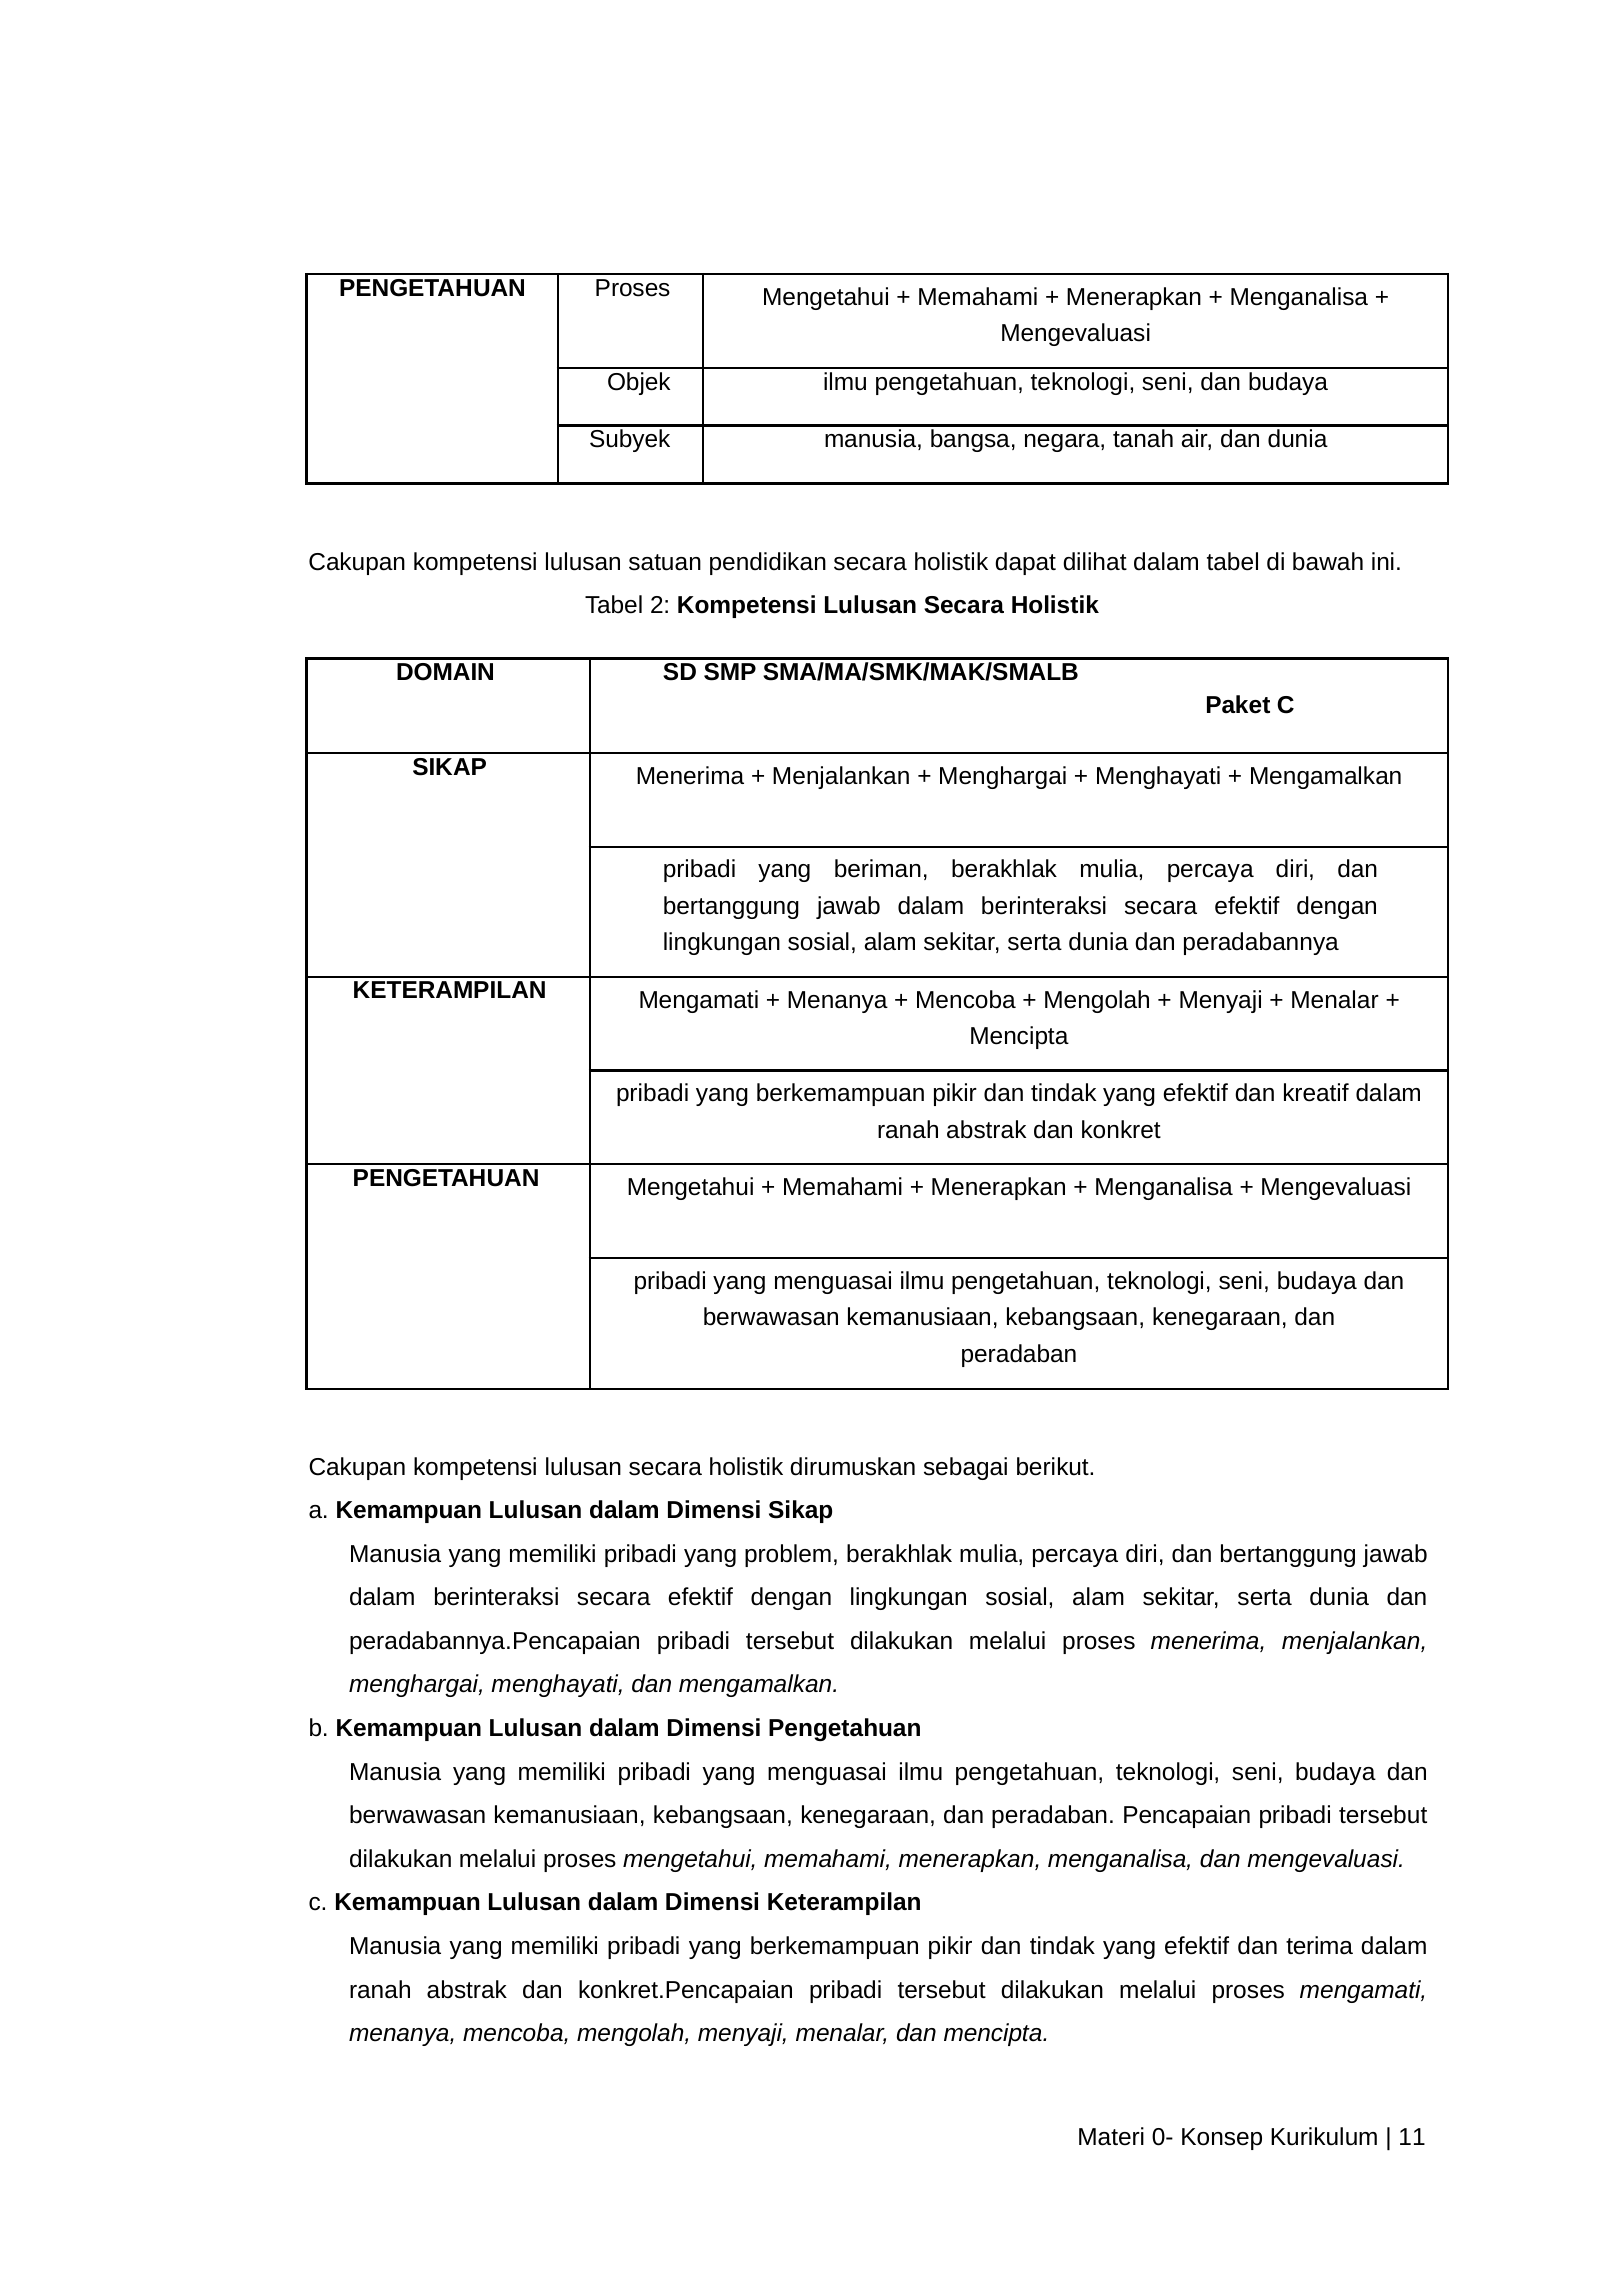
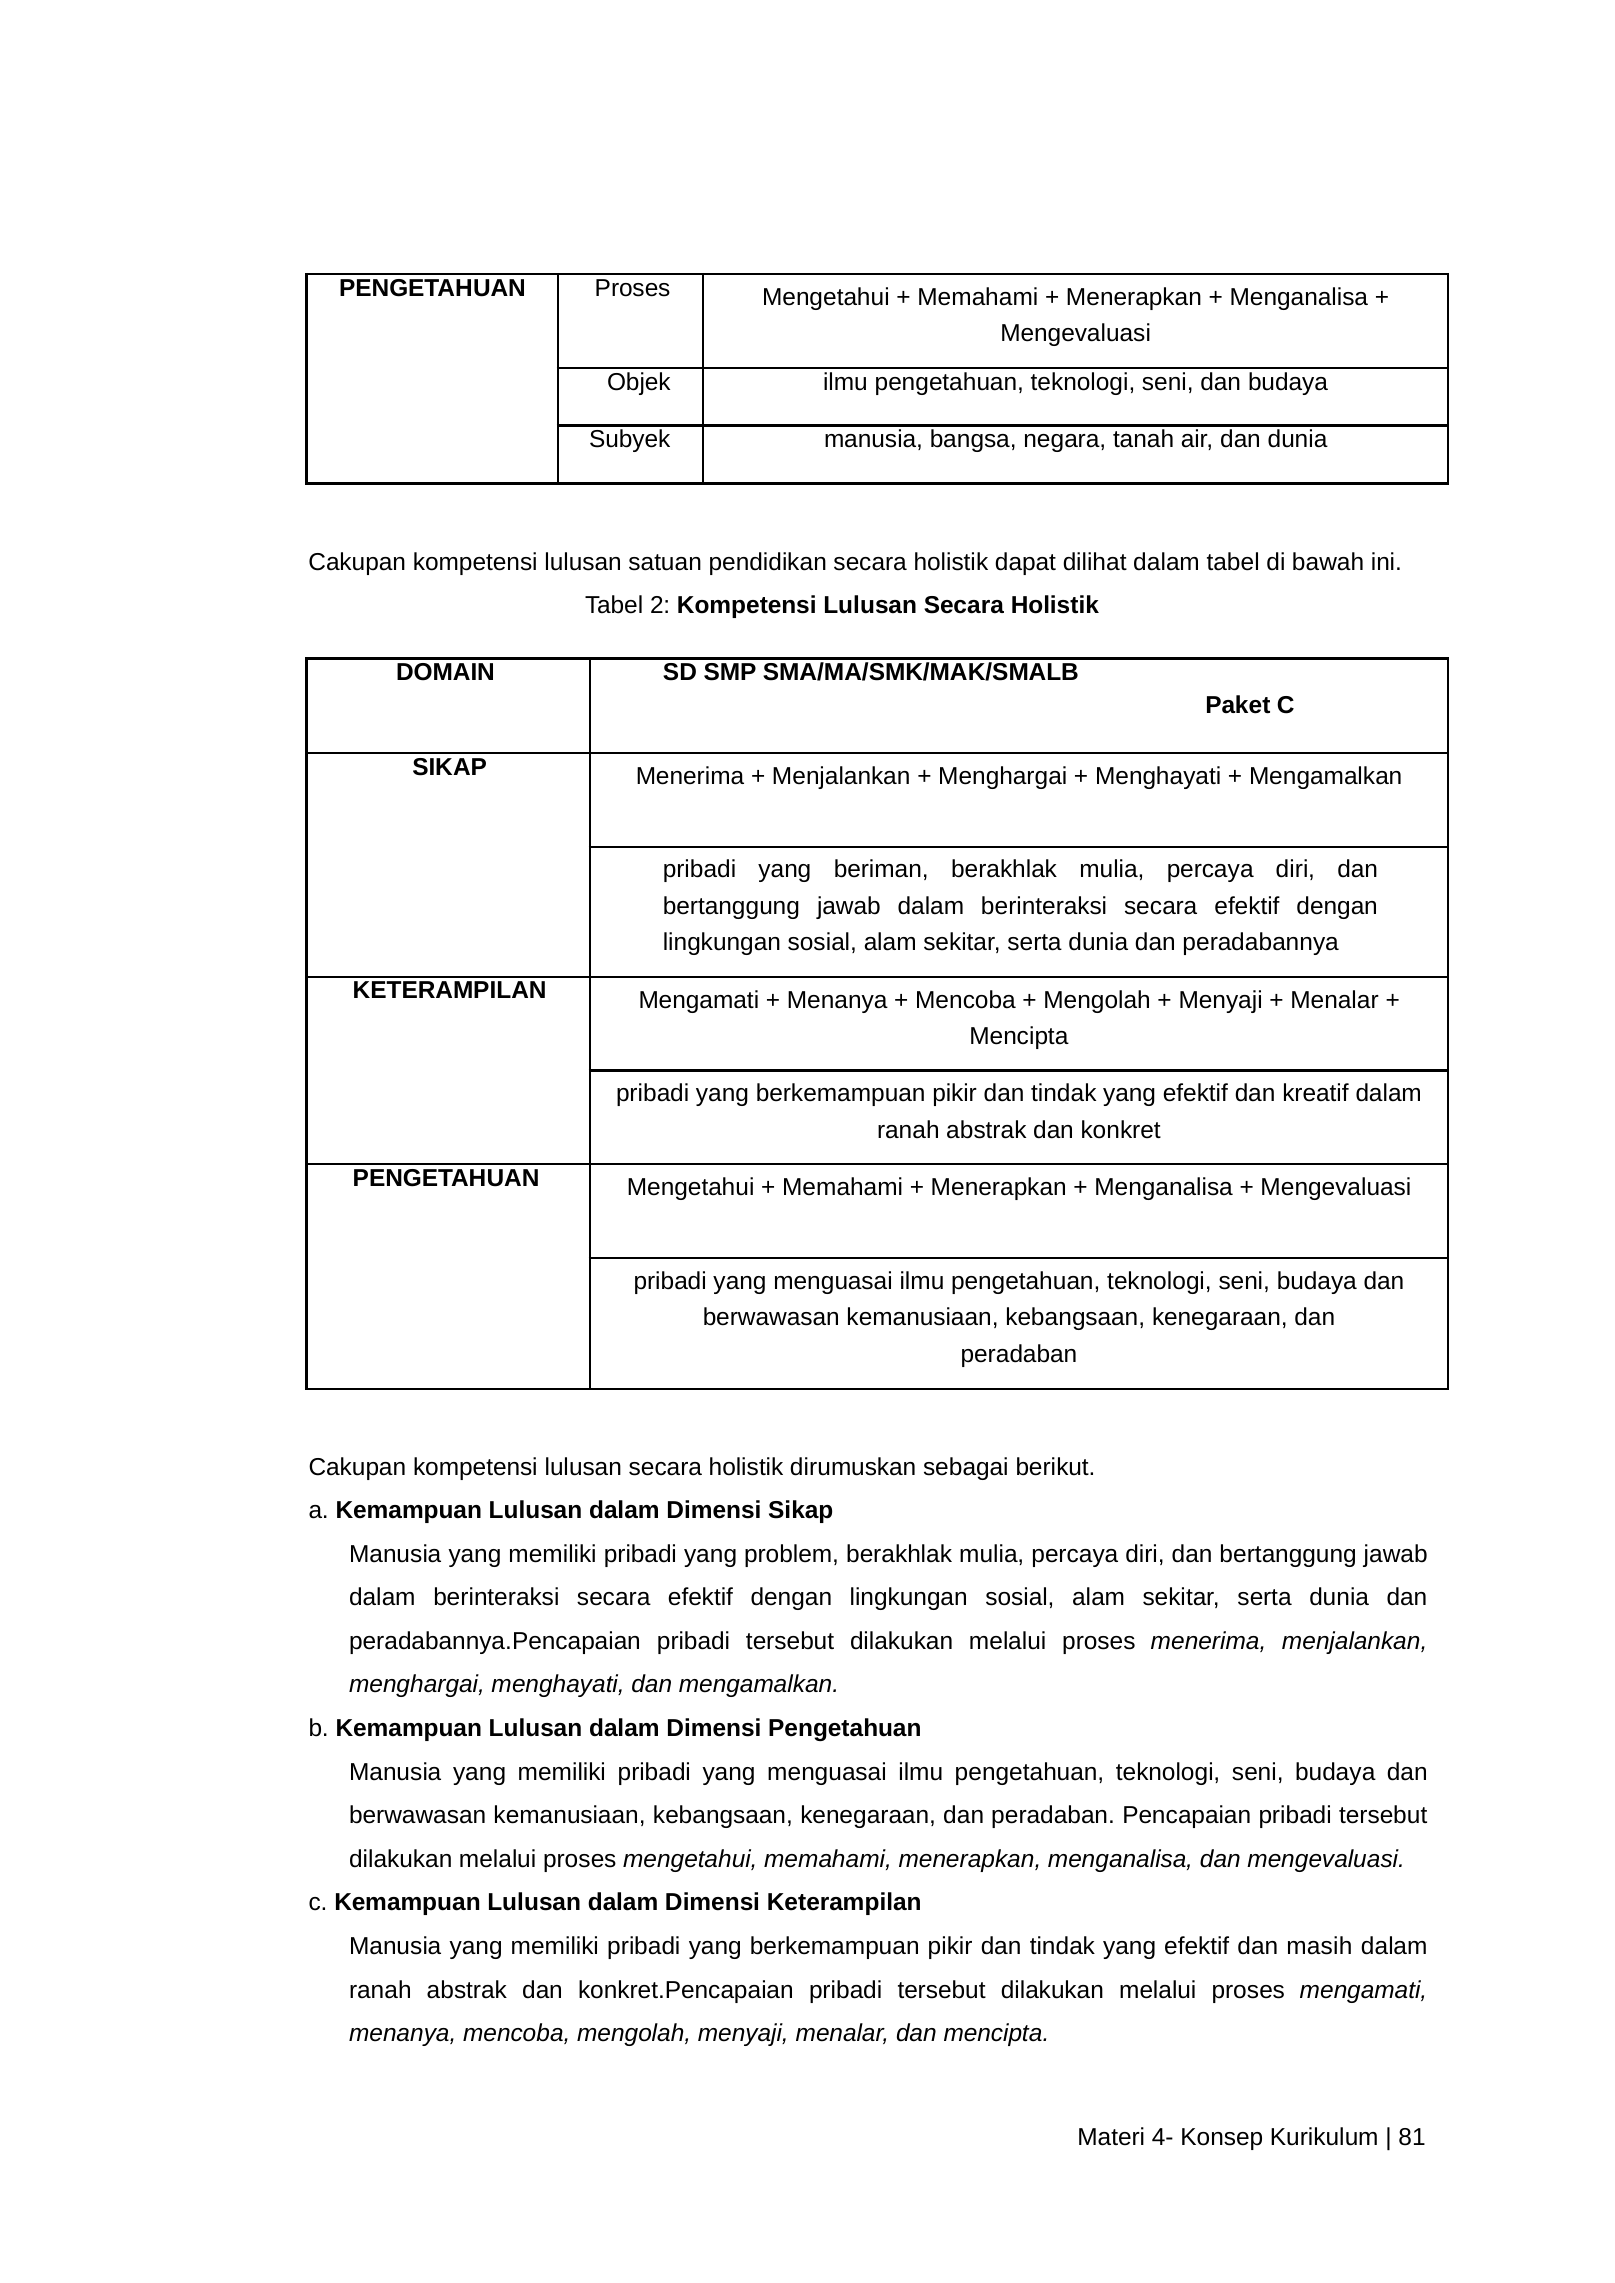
terima: terima -> masih (1319, 1946)
0-: 0- -> 4- (1163, 2138)
11: 11 -> 81 (1412, 2138)
